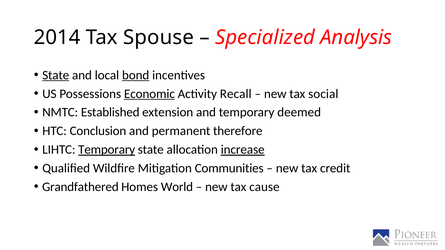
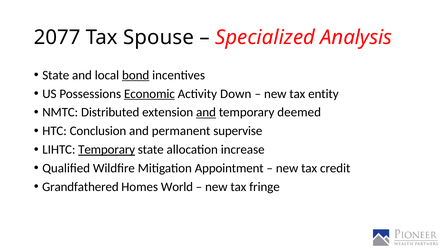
2014: 2014 -> 2077 (57, 37)
State underline: present -> none (56, 75)
Recall: Recall -> Down (236, 94)
social: social -> entity (323, 94)
Established: Established -> Distributed (110, 112)
and underline: none -> present (206, 112)
therefore: therefore -> supervise (238, 131)
increase underline: present -> none (243, 150)
Communities: Communities -> Appointment (229, 168)
cause: cause -> fringe (264, 187)
